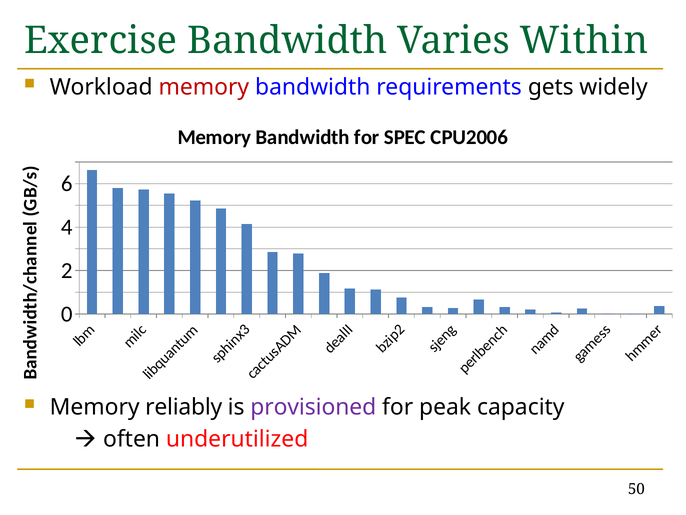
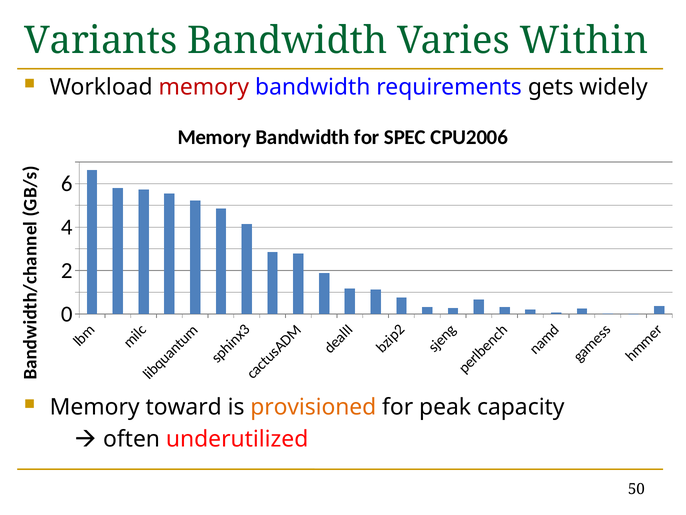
Exercise: Exercise -> Variants (101, 40)
reliably: reliably -> toward (184, 407)
provisioned colour: purple -> orange (313, 407)
